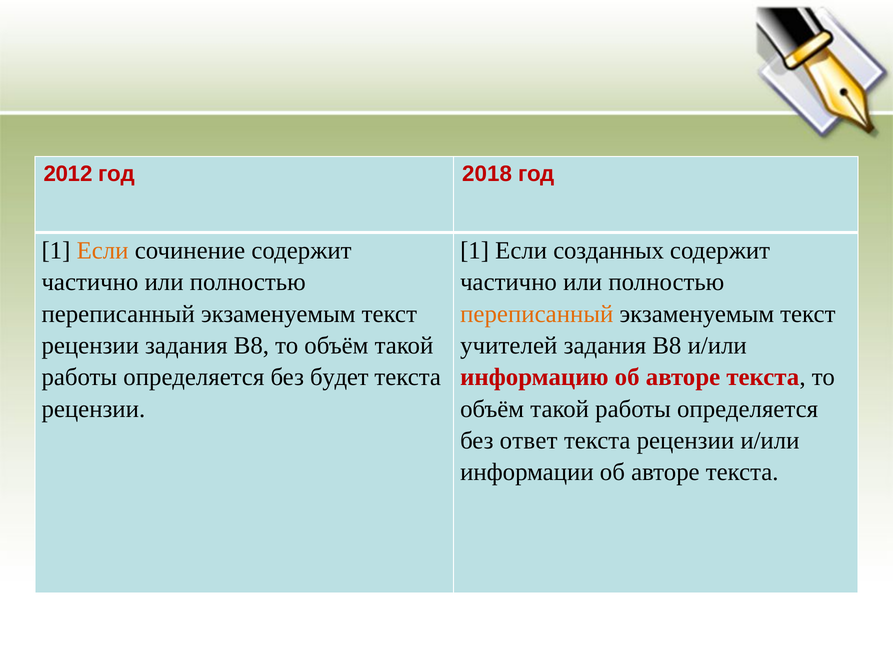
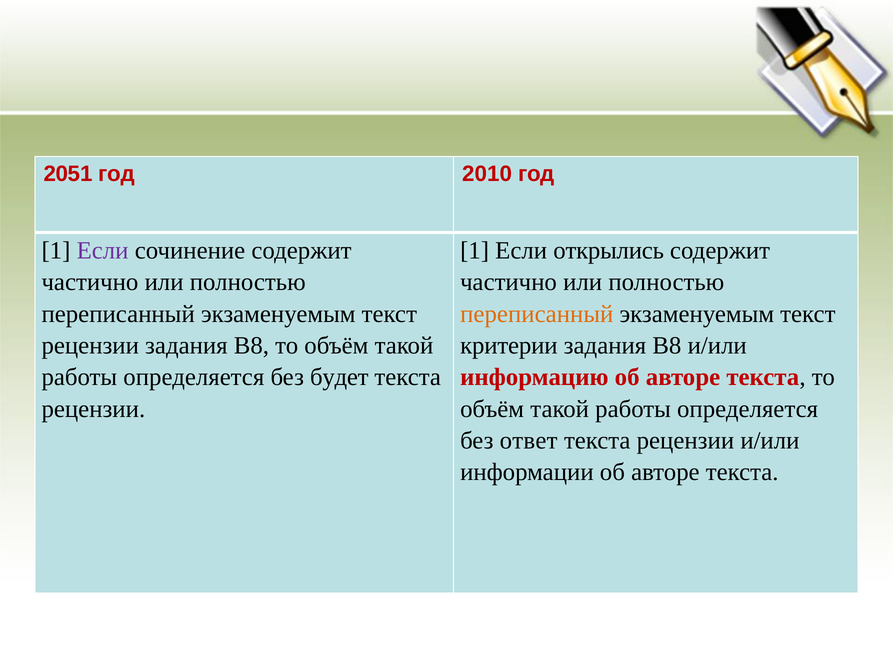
2012: 2012 -> 2051 (68, 174)
2018: 2018 -> 2010 (487, 174)
Если colour: orange -> purple (103, 250)
созданных: созданных -> открылись (609, 250)
учителей: учителей -> критерии (509, 345)
